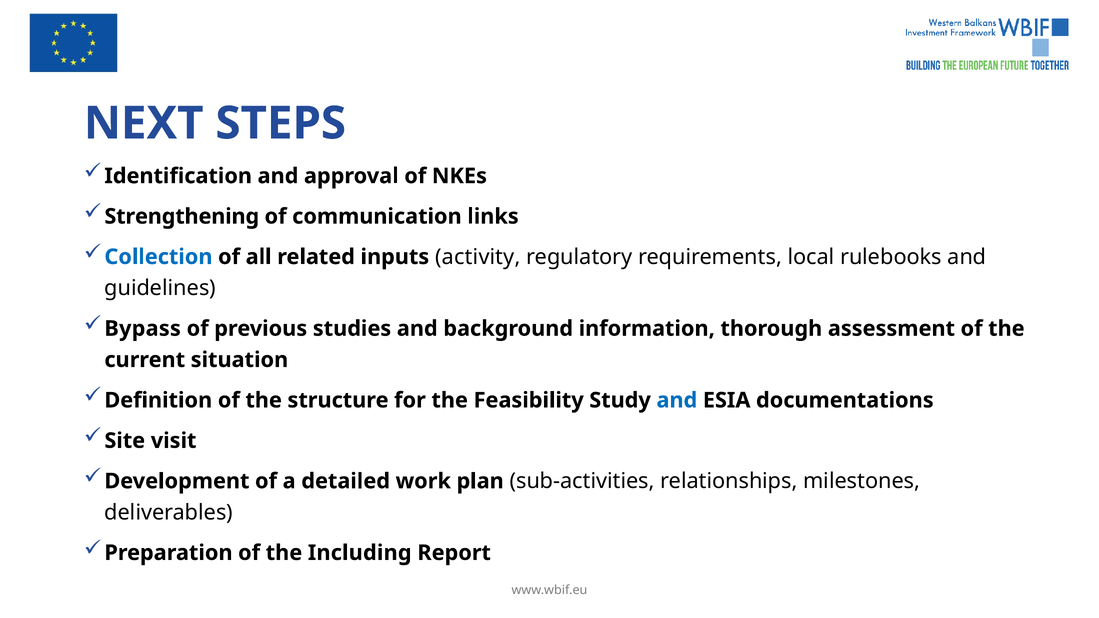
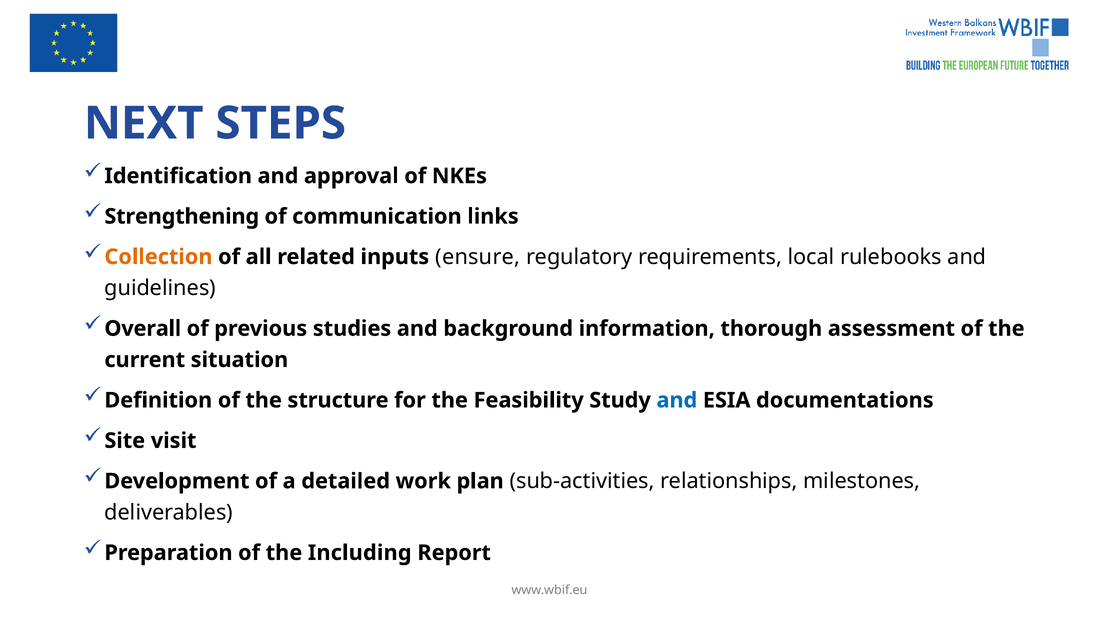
Collection colour: blue -> orange (158, 257)
activity: activity -> ensure (478, 257)
Bypass: Bypass -> Overall (143, 329)
